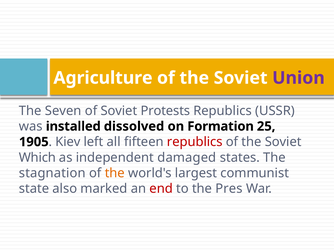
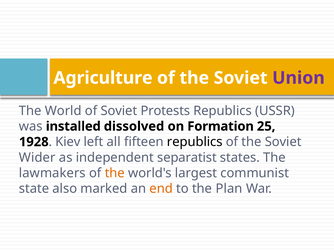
Seven: Seven -> World (63, 111)
1905: 1905 -> 1928 (34, 142)
republics colour: red -> black (195, 142)
Which: Which -> Wider (37, 157)
damaged: damaged -> separatist (187, 157)
stagnation: stagnation -> lawmakers (52, 173)
end colour: red -> orange (161, 188)
Pres: Pres -> Plan (229, 188)
